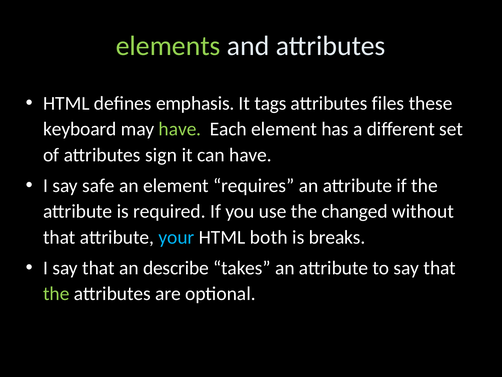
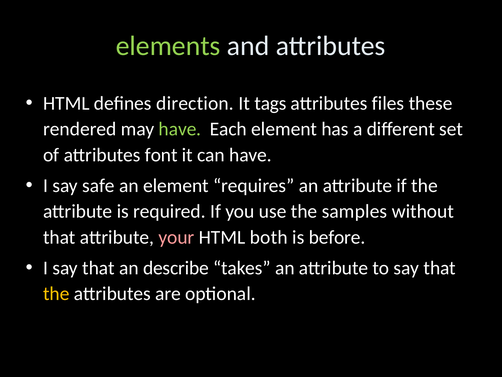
emphasis: emphasis -> direction (195, 103)
keyboard: keyboard -> rendered (80, 129)
sign: sign -> font (161, 155)
changed: changed -> samples (354, 211)
your colour: light blue -> pink (176, 237)
breaks: breaks -> before (337, 237)
the colour: light green -> yellow (56, 293)
